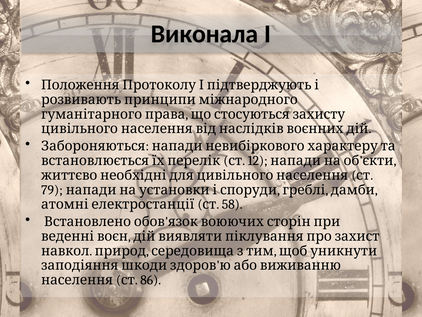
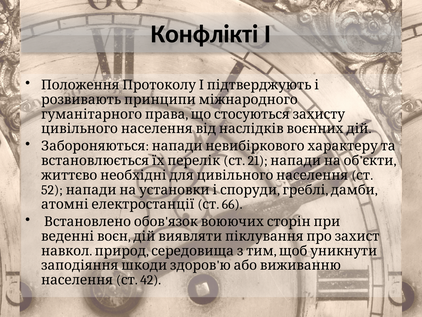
Виконала: Виконала -> Конфлікті (205, 34)
12: 12 -> 21 (258, 160)
79: 79 -> 52 (52, 190)
58: 58 -> 66 (232, 204)
86: 86 -> 42 (151, 280)
